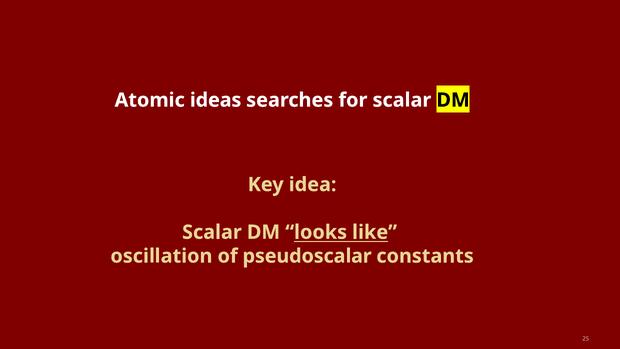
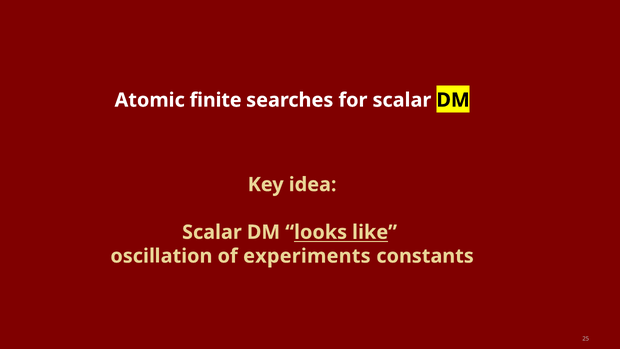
ideas: ideas -> finite (216, 100)
pseudoscalar: pseudoscalar -> experiments (307, 256)
